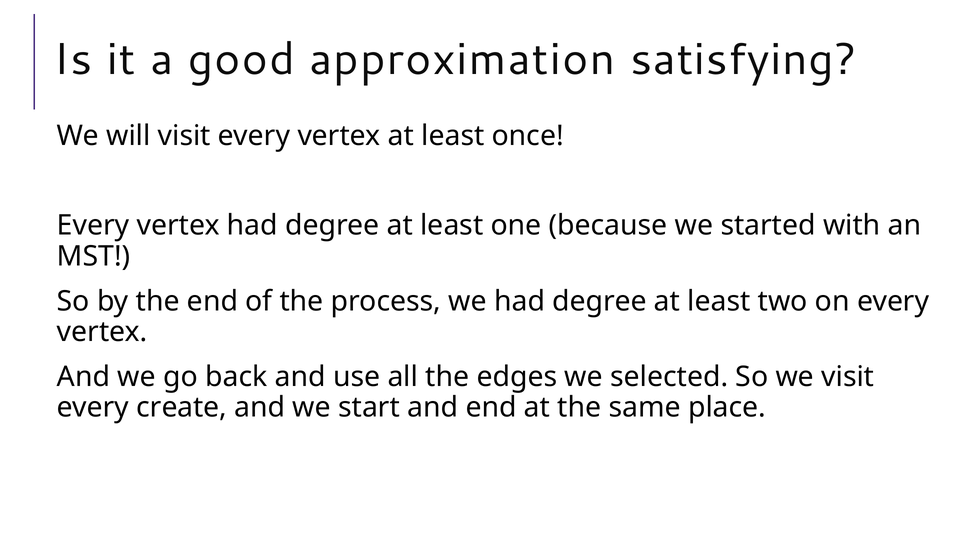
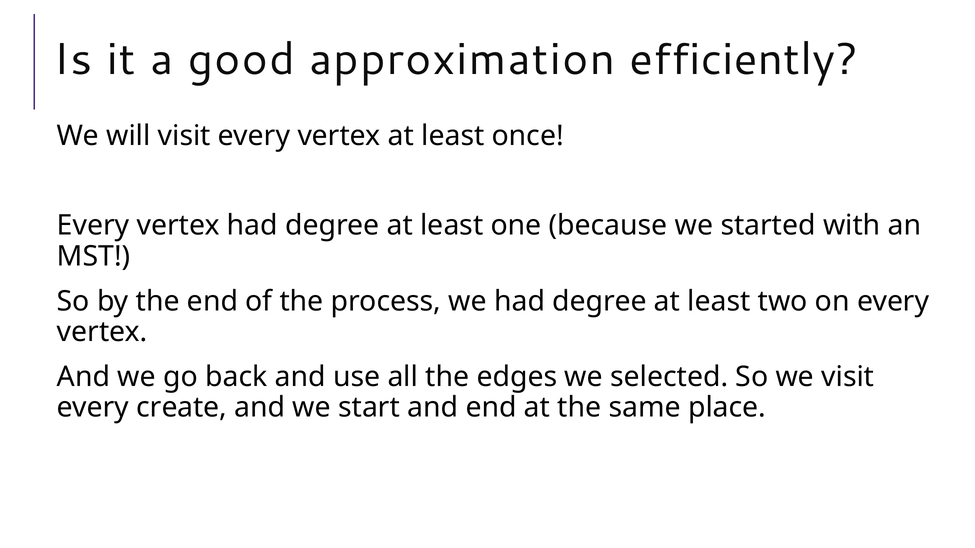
satisfying: satisfying -> efficiently (744, 60)
